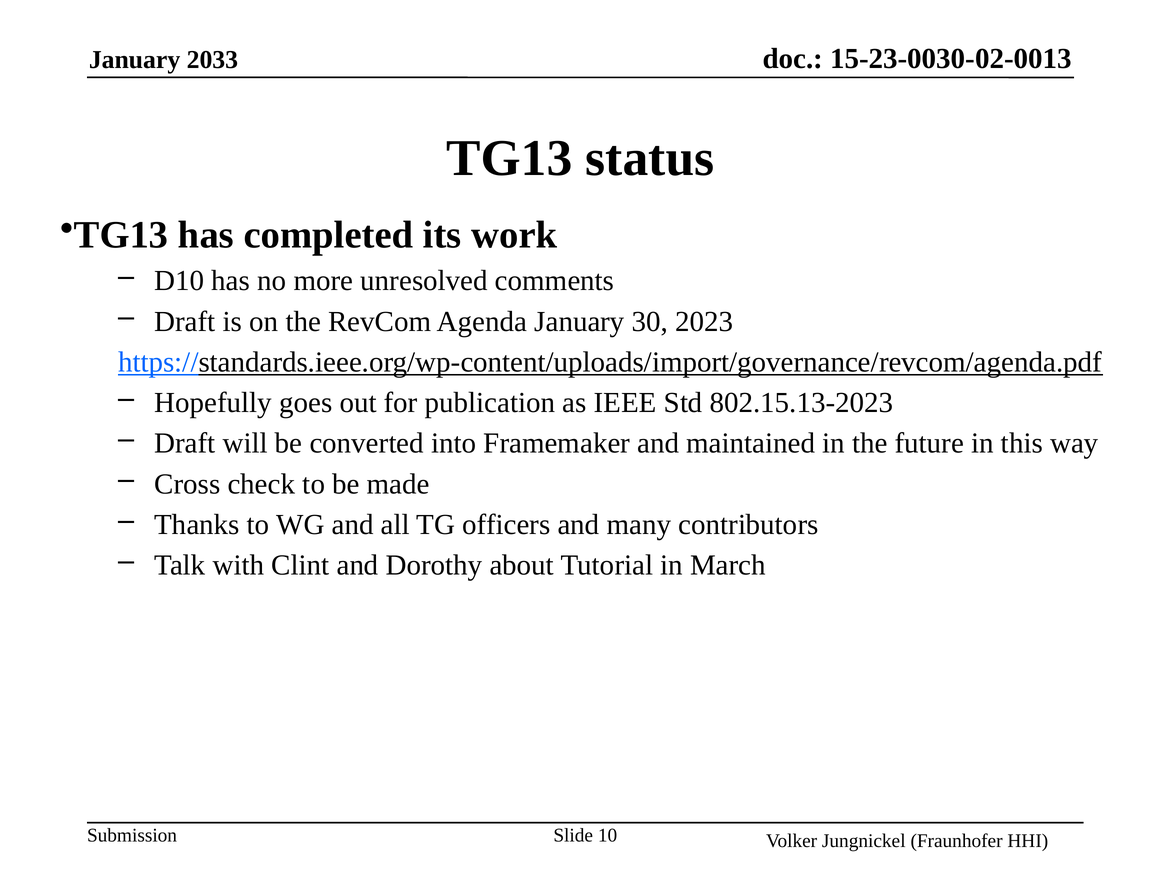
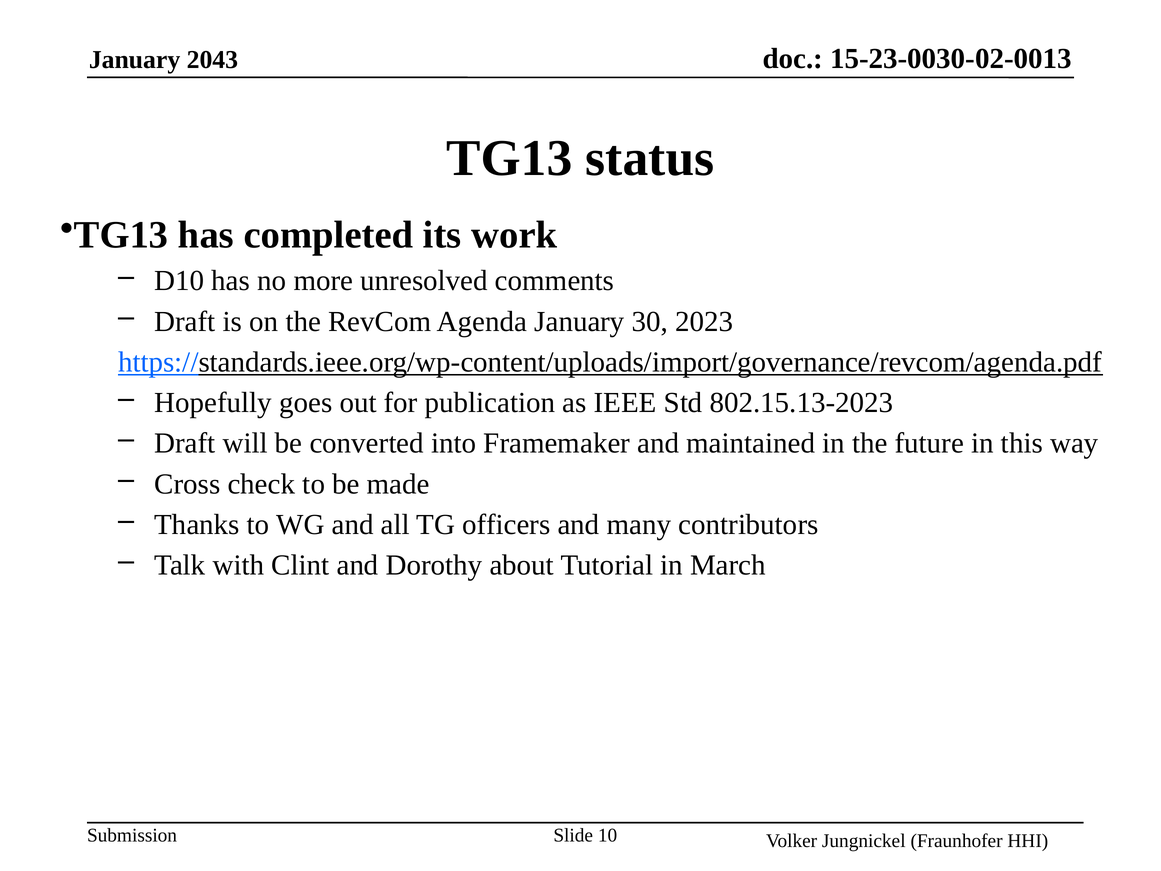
2033: 2033 -> 2043 (212, 60)
